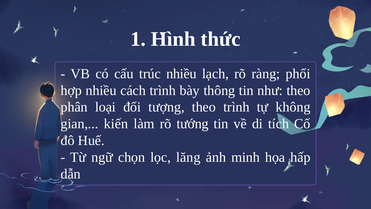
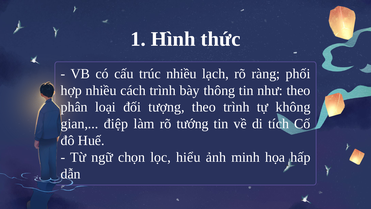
kiến: kiến -> điệp (116, 124)
lăng: lăng -> hiểu (188, 157)
